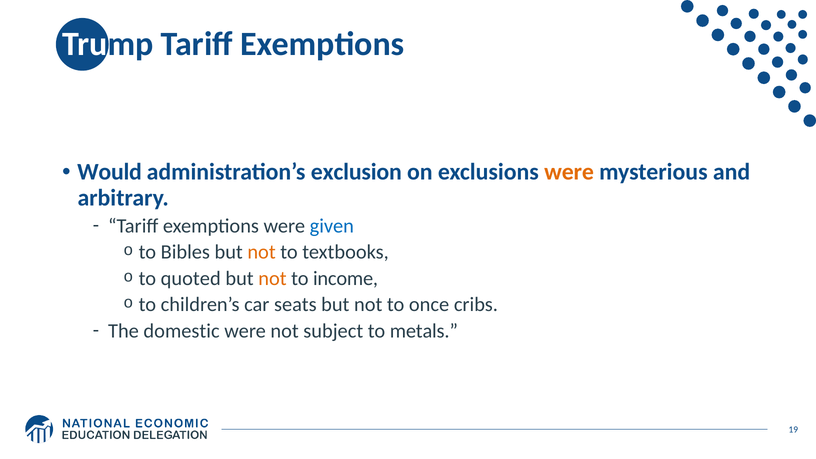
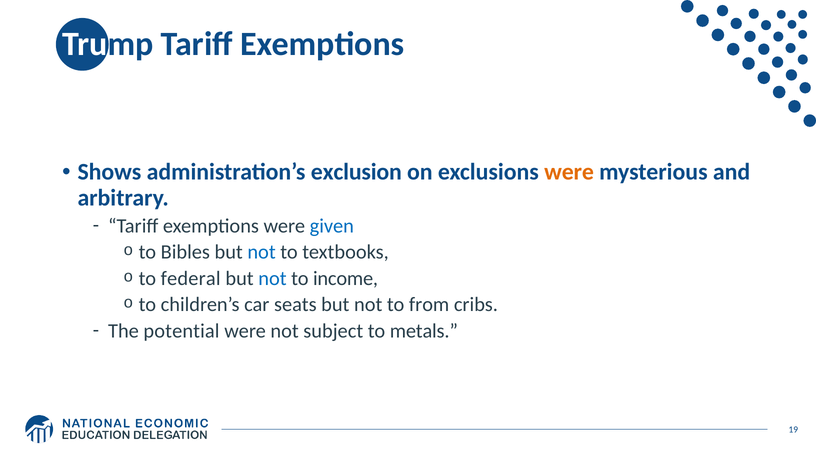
Would: Would -> Shows (109, 172)
not colour: orange -> blue (262, 252)
quoted: quoted -> federal (191, 278)
not colour: orange -> blue (272, 278)
once: once -> from (429, 305)
domestic: domestic -> potential (182, 331)
